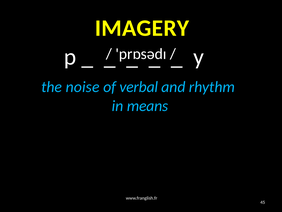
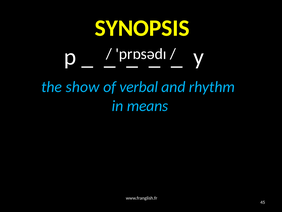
IMAGERY: IMAGERY -> SYNOPSIS (142, 28)
noise: noise -> show (83, 87)
